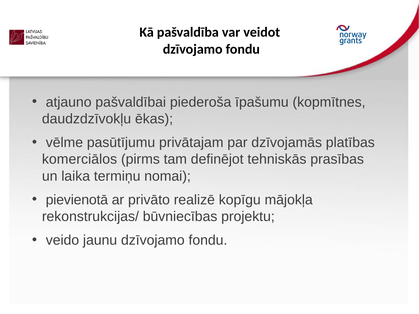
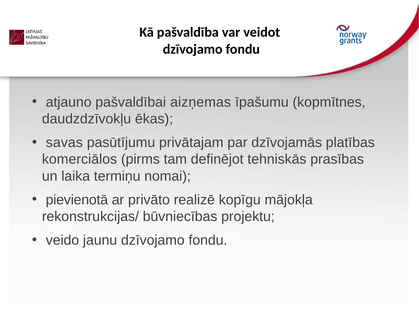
piederoša: piederoša -> aizņemas (201, 102)
vēlme: vēlme -> savas (64, 143)
